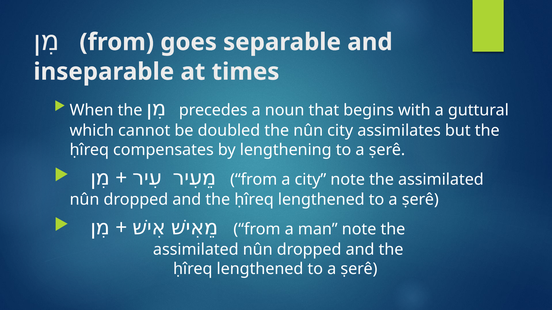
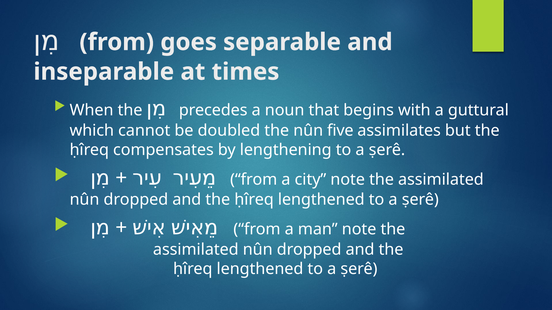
nûn city: city -> five (340, 131)
